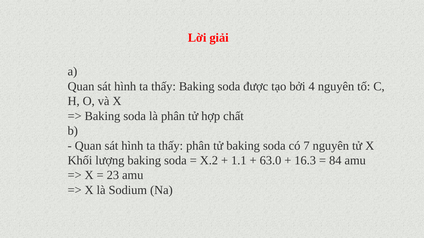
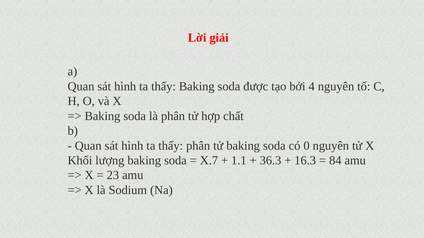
7: 7 -> 0 (307, 146)
X.2: X.2 -> X.7 (209, 161)
63.0: 63.0 -> 36.3 (270, 161)
